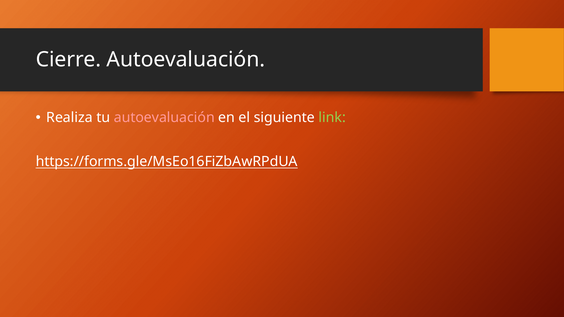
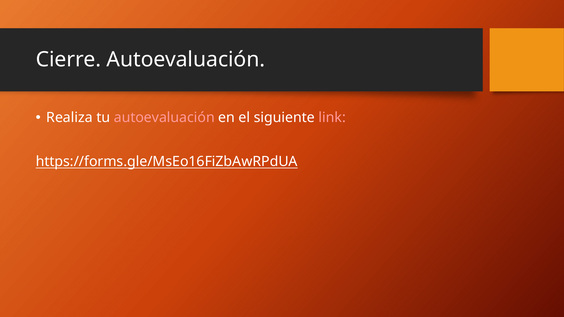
link colour: light green -> pink (332, 118)
